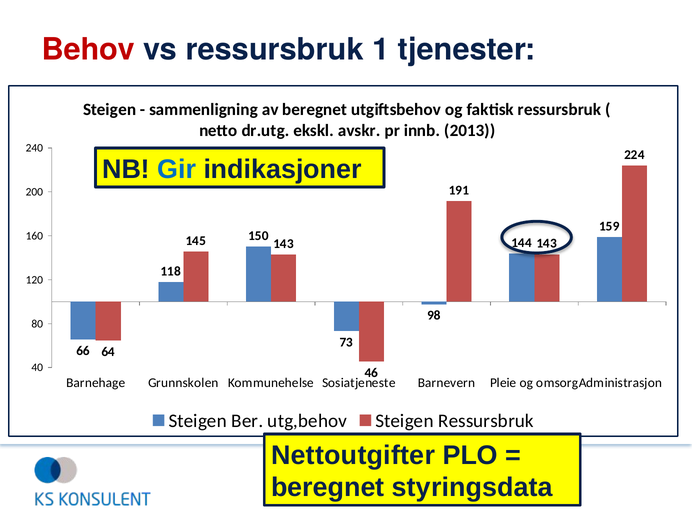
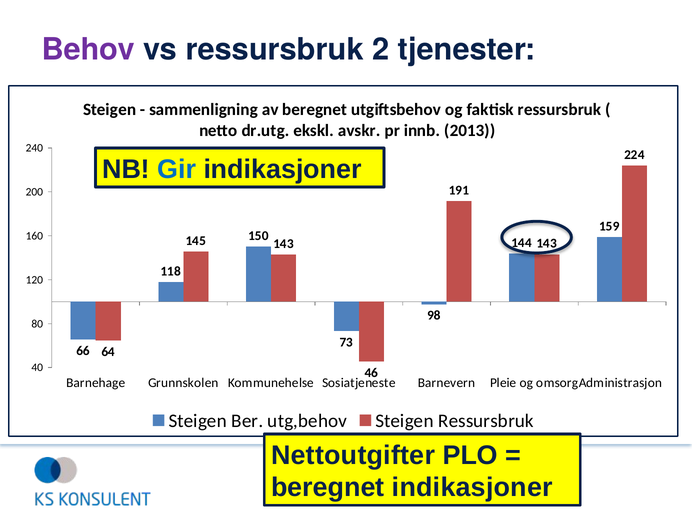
Behov colour: red -> purple (88, 50)
1: 1 -> 2 (381, 50)
beregnet styringsdata: styringsdata -> indikasjoner (472, 488)
